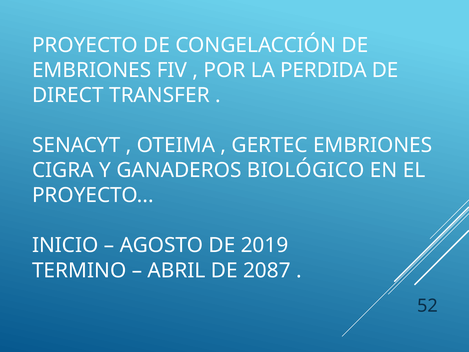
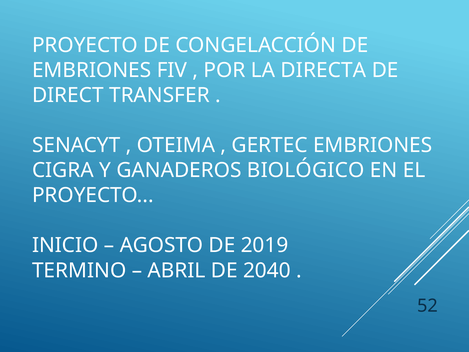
PERDIDA: PERDIDA -> DIRECTA (323, 70)
2087: 2087 -> 2040 (267, 270)
